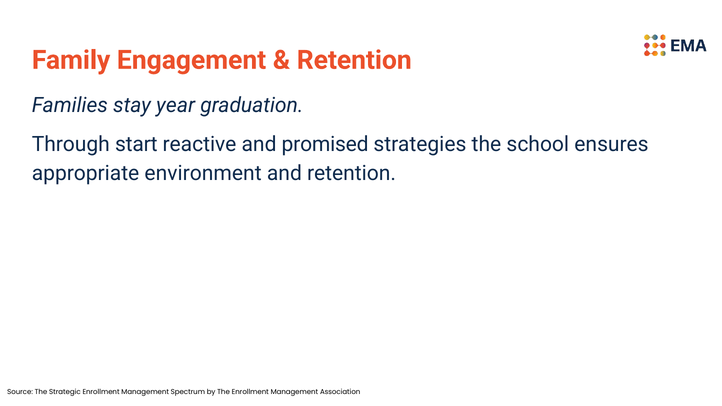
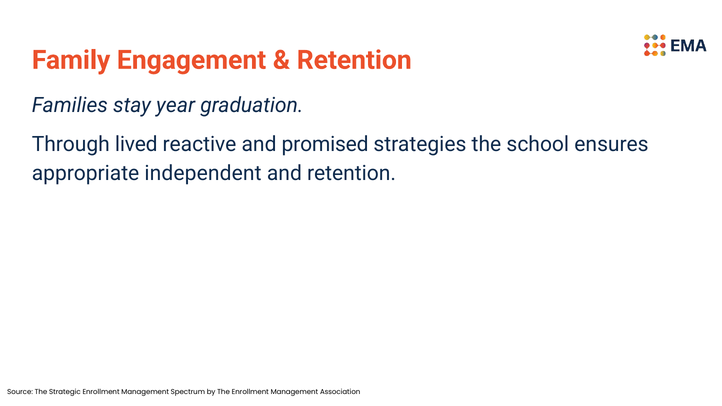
start: start -> lived (136, 145)
environment: environment -> independent (203, 174)
